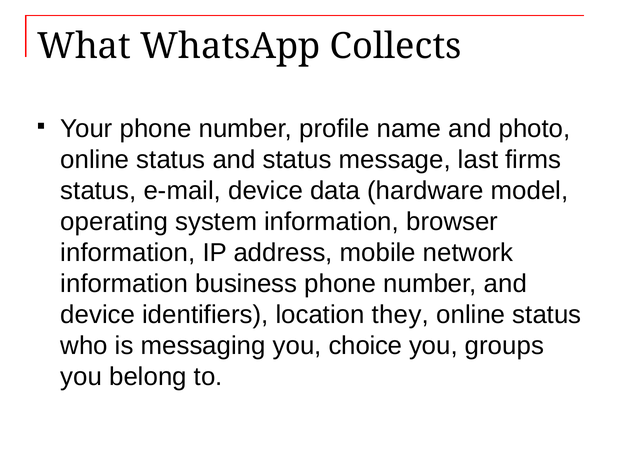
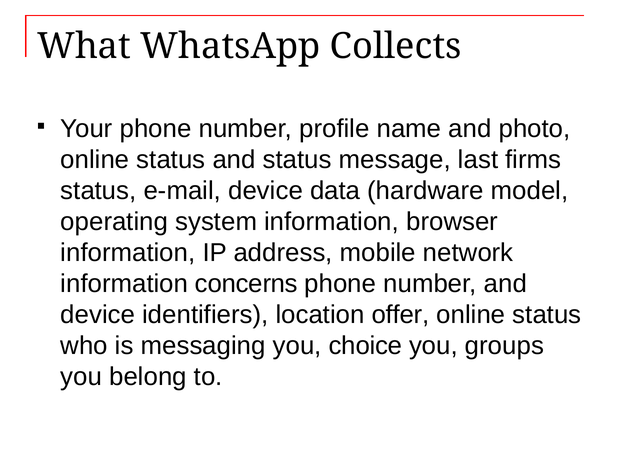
business: business -> concerns (246, 284)
they: they -> offer (401, 315)
